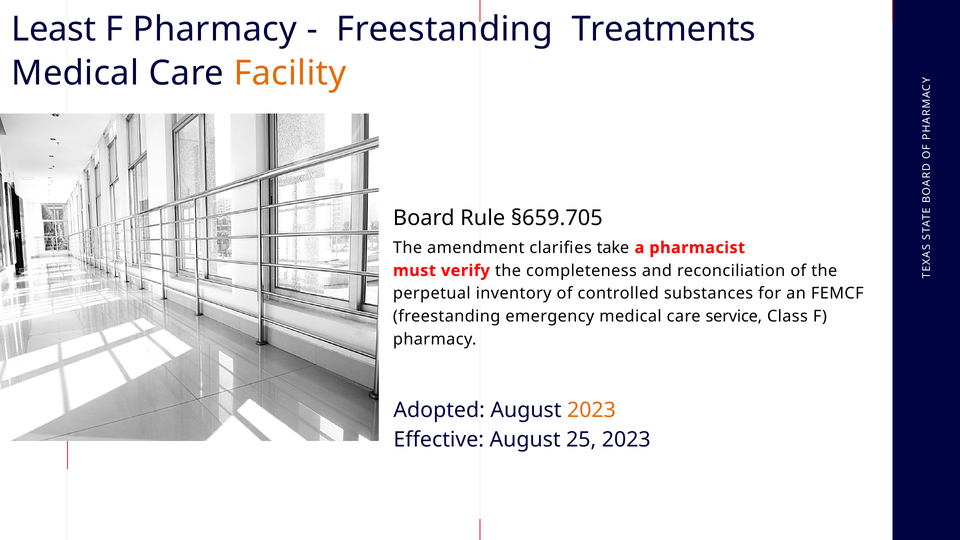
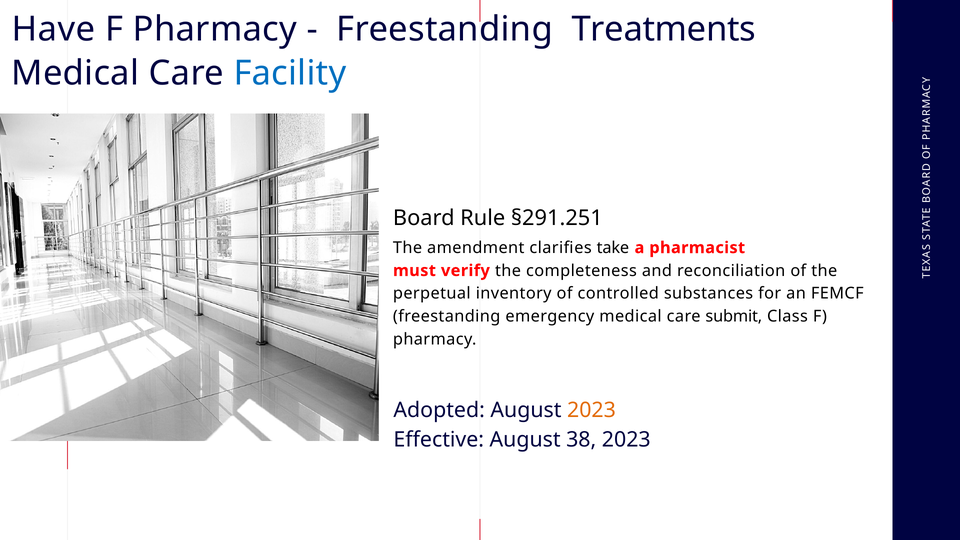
Least: Least -> Have (53, 29)
Facility colour: orange -> blue (290, 73)
§659.705: §659.705 -> §291.251 (557, 218)
service: service -> submit (734, 316)
25: 25 -> 38 (581, 440)
